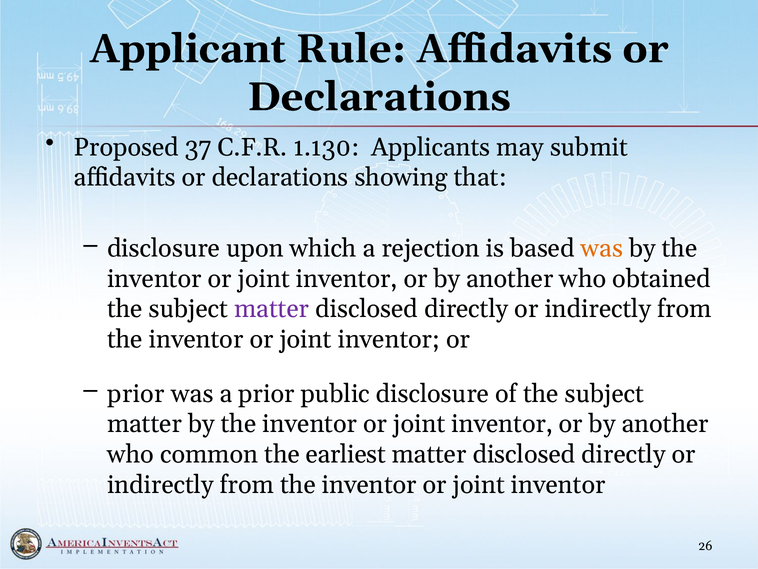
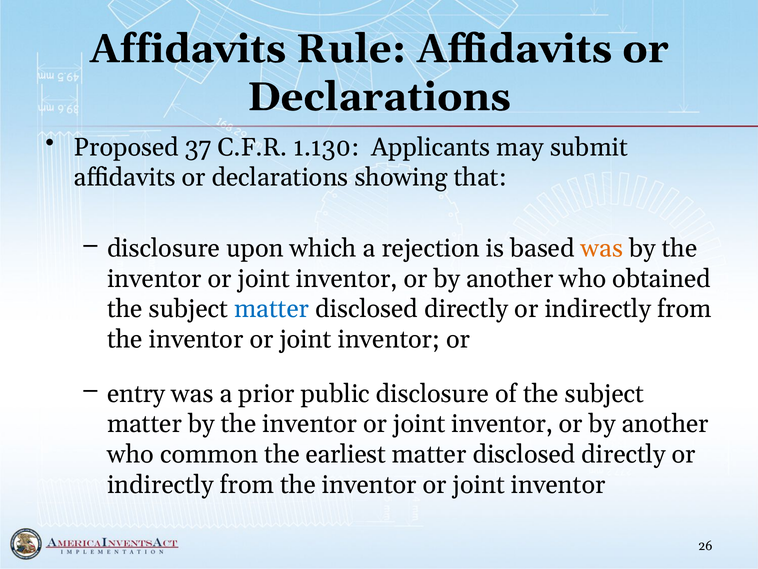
Applicant: Applicant -> Affidavits (188, 49)
matter colour: purple -> blue (272, 309)
prior: prior -> entry (136, 393)
